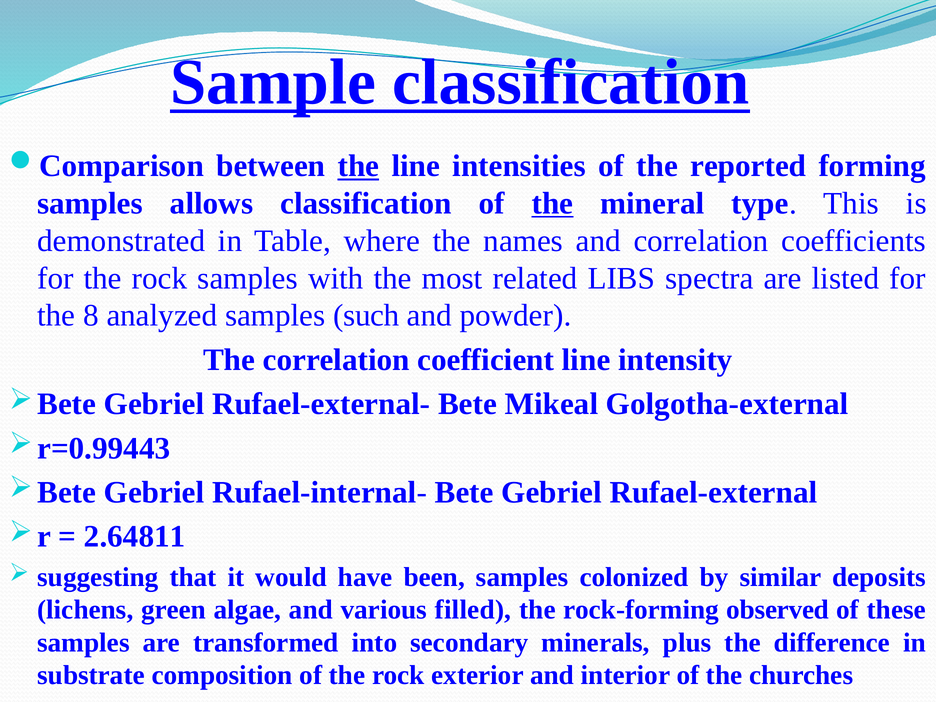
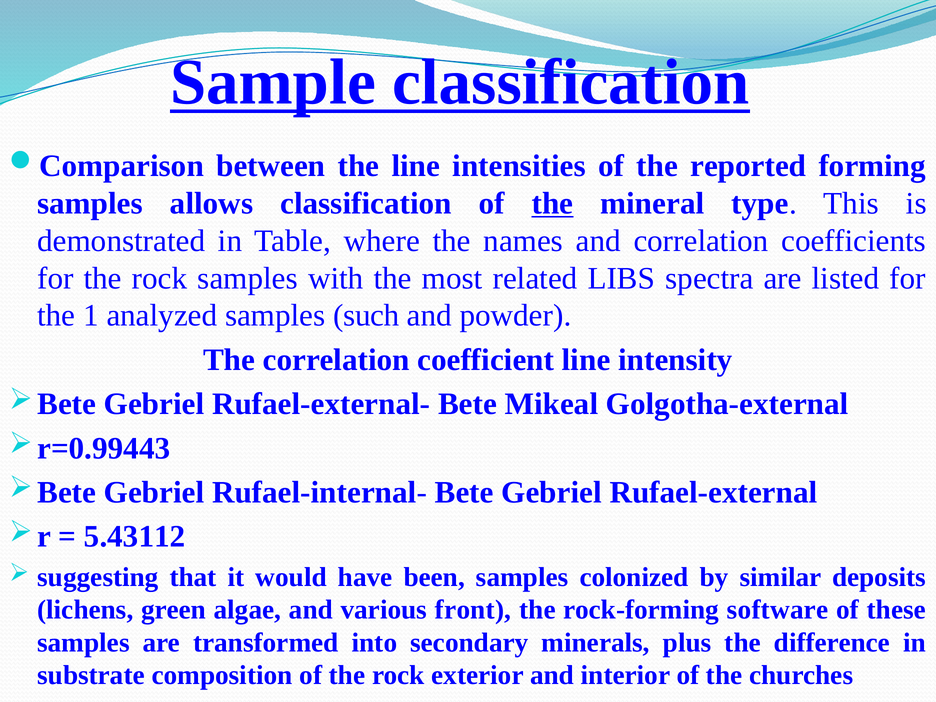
the underline: present -> none (358, 166)
8: 8 -> 1 (91, 316)
2.64811: 2.64811 -> 5.43112 (135, 537)
filled: filled -> front (473, 610)
observed: observed -> software (778, 610)
